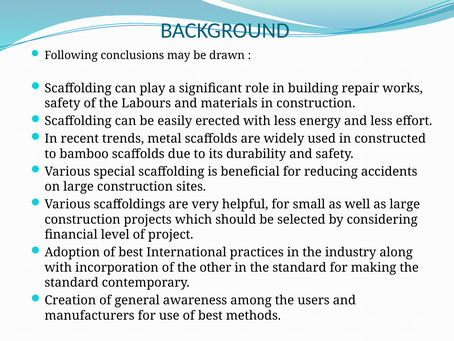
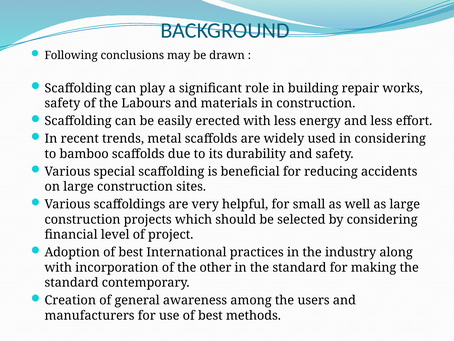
in constructed: constructed -> considering (390, 139)
